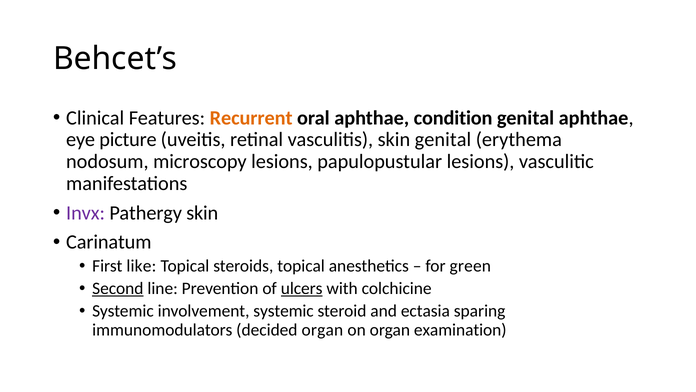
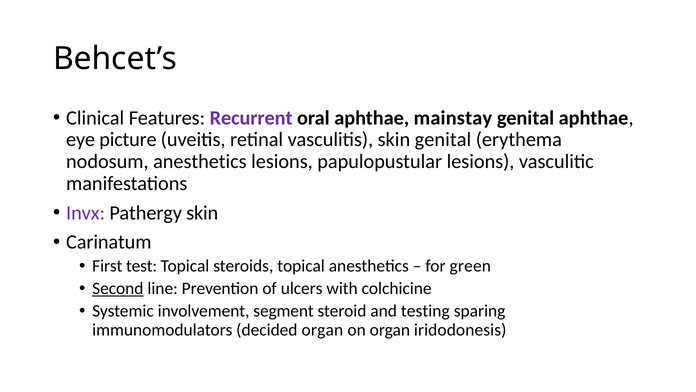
Recurrent colour: orange -> purple (251, 118)
condition: condition -> mainstay (453, 118)
nodosum microscopy: microscopy -> anesthetics (200, 162)
like: like -> test (142, 266)
ulcers underline: present -> none (302, 288)
involvement systemic: systemic -> segment (284, 311)
ectasia: ectasia -> testing (425, 311)
examination: examination -> iridodonesis (460, 329)
